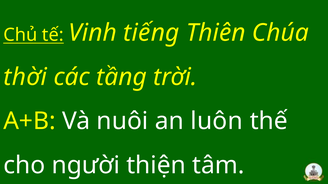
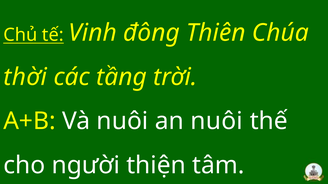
tiếng: tiếng -> đông (151, 33)
an luôn: luôn -> nuôi (217, 121)
